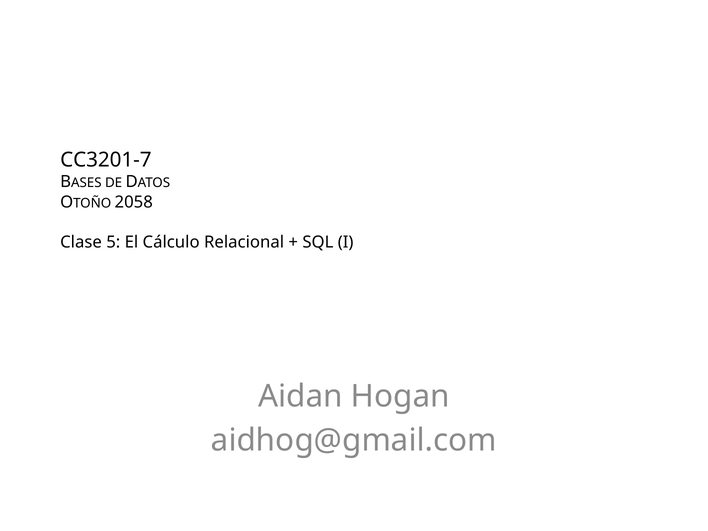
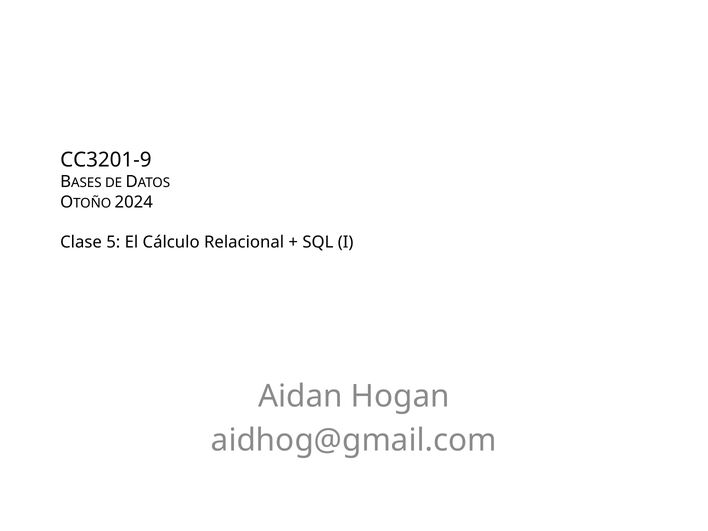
CC3201-7: CC3201-7 -> CC3201-9 (106, 160)
2058: 2058 -> 2024 (134, 202)
